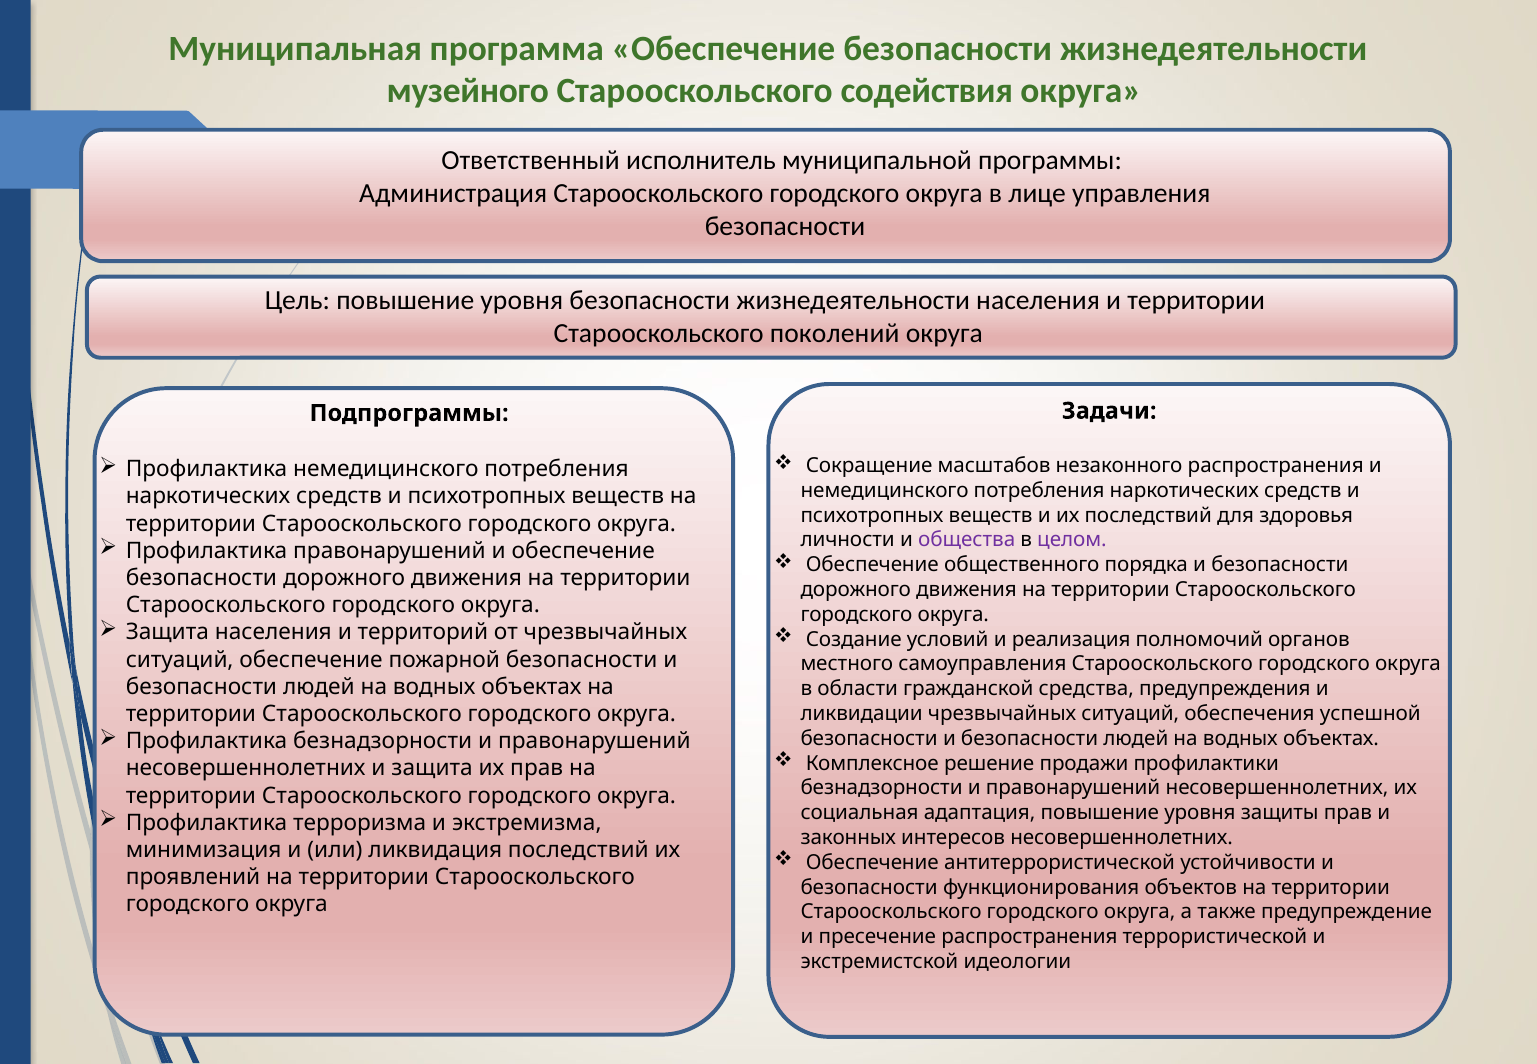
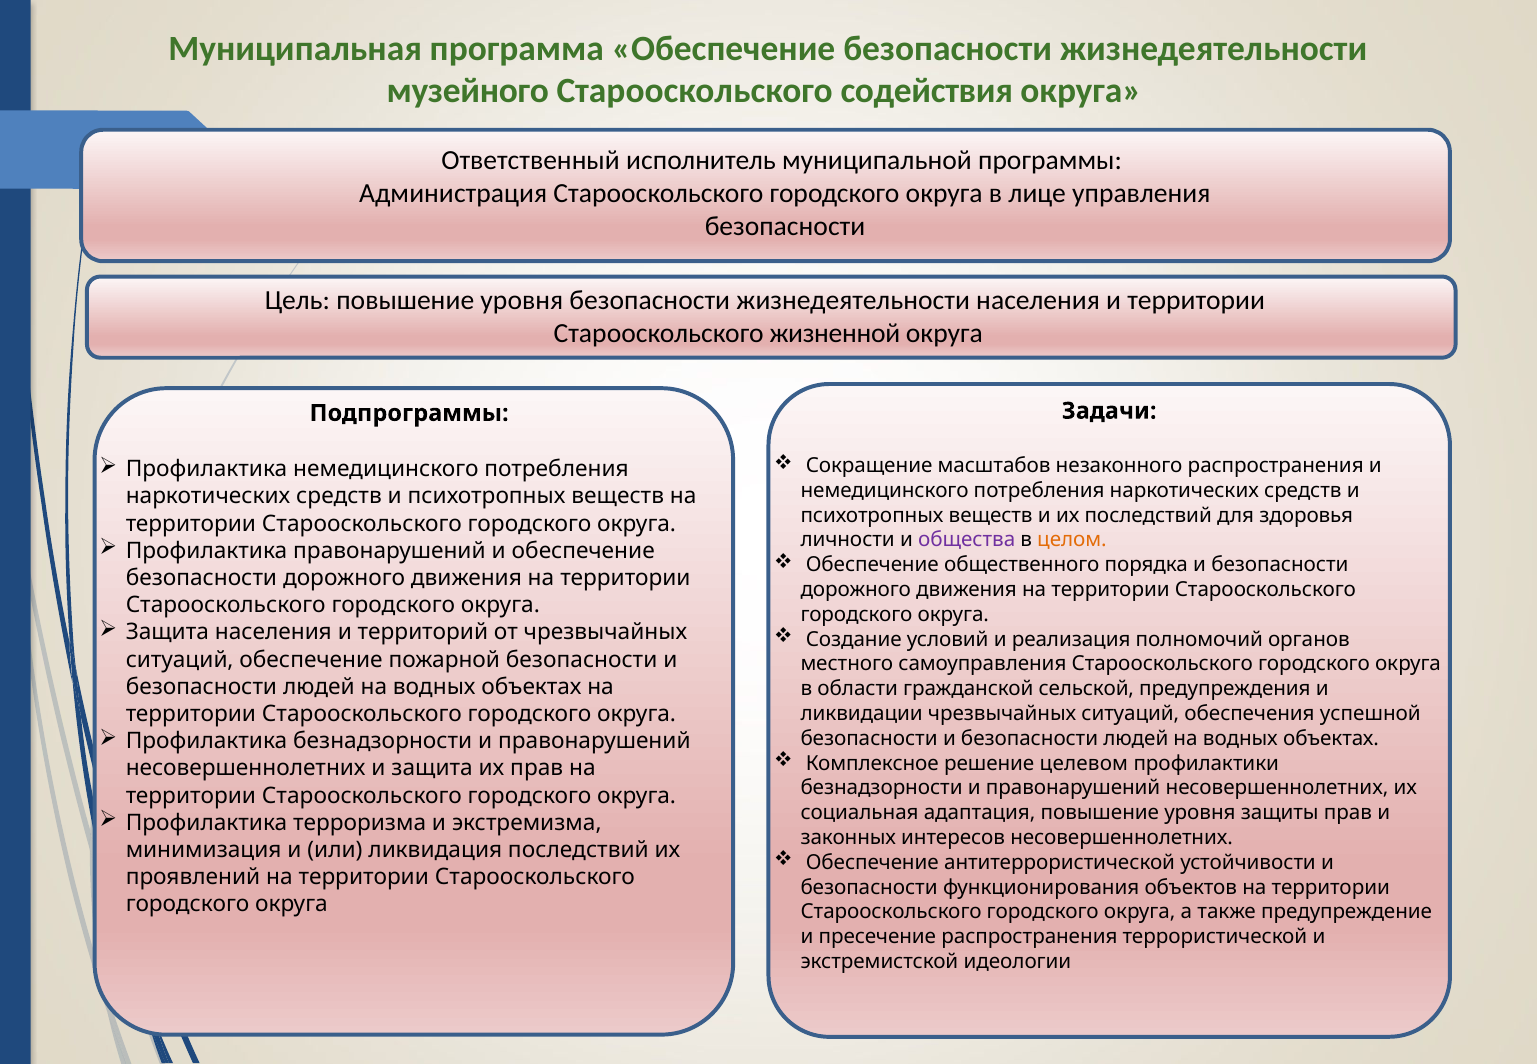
поколений: поколений -> жизненной (835, 334)
целом colour: purple -> orange (1072, 540)
средства: средства -> сельской (1086, 689)
продажи: продажи -> целевом (1084, 763)
